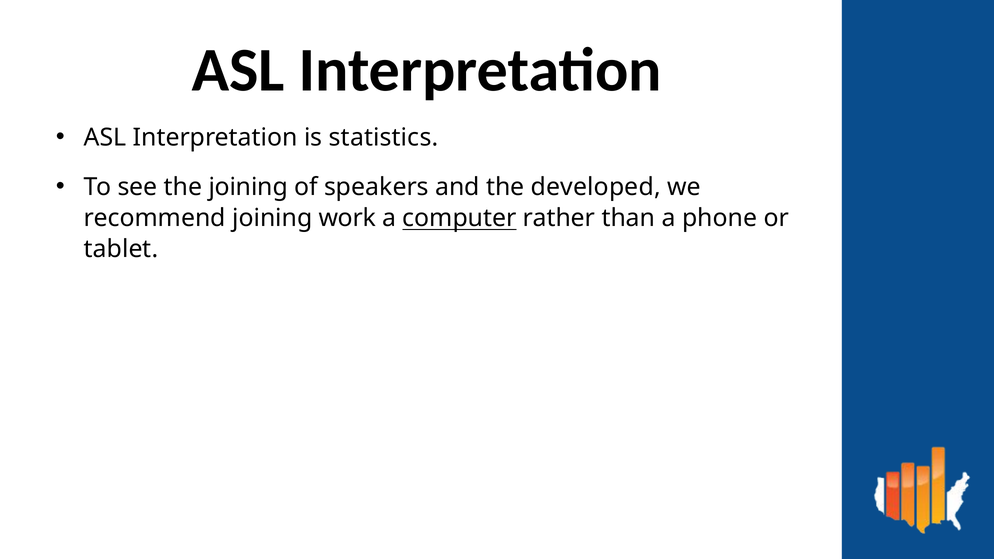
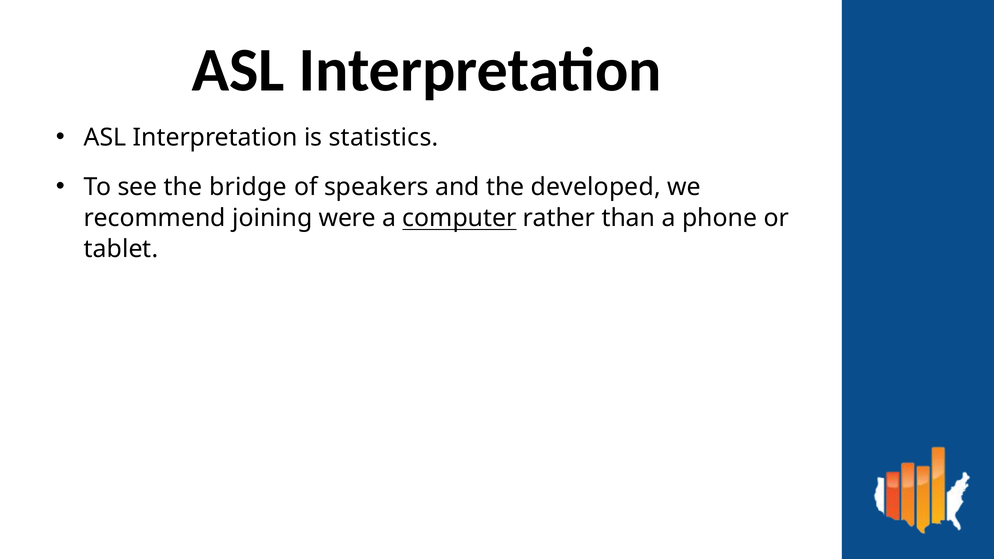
the joining: joining -> bridge (248, 187)
work: work -> were (347, 218)
